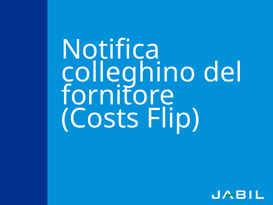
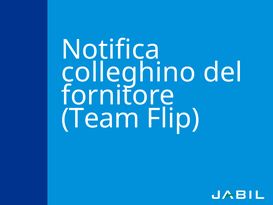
Costs: Costs -> Team (100, 118)
